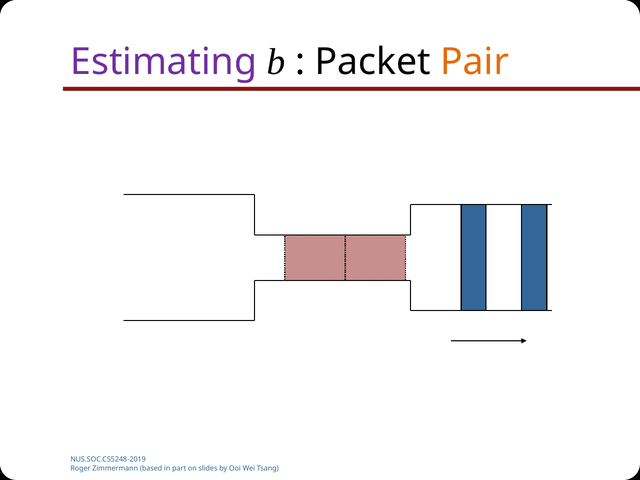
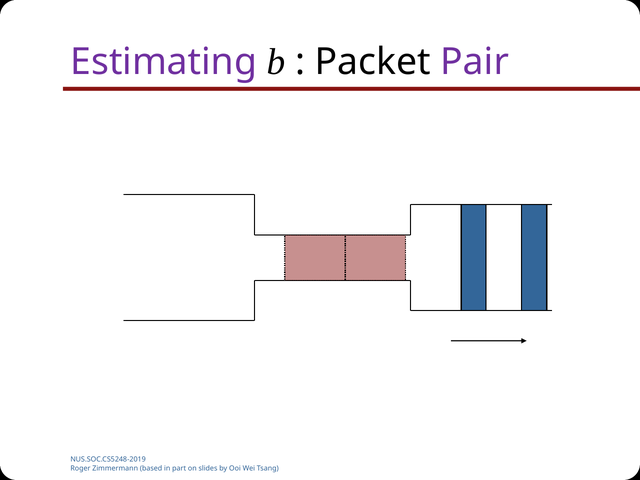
Pair colour: orange -> purple (475, 62)
